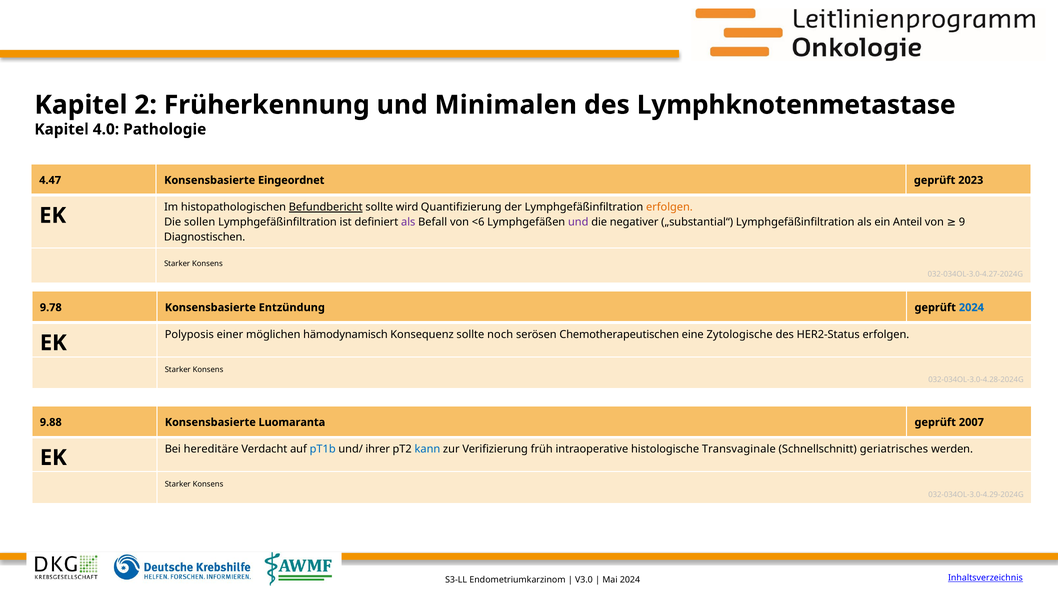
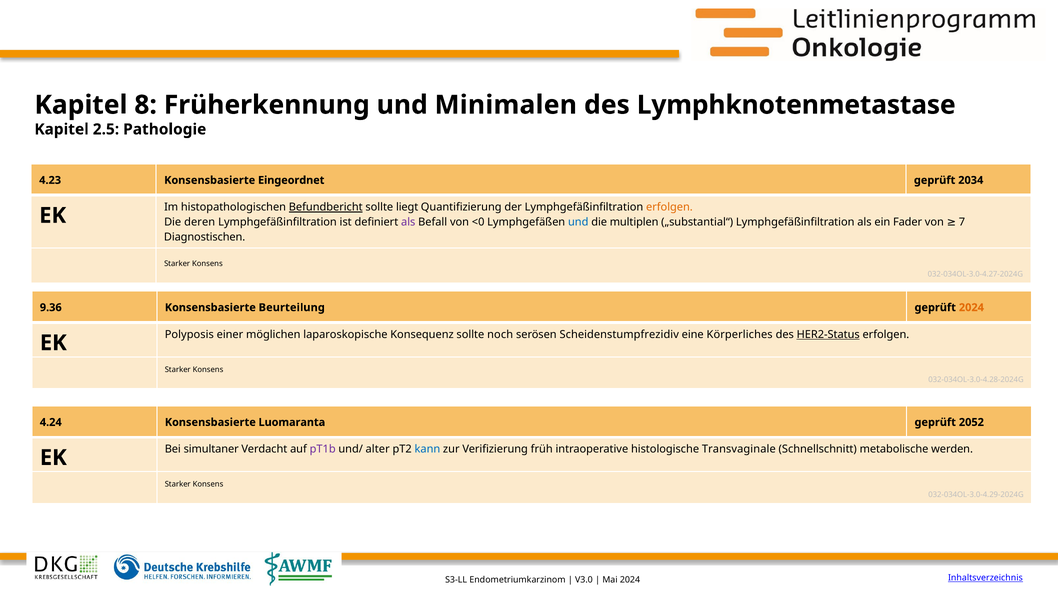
2: 2 -> 8 (146, 105)
4.0: 4.0 -> 2.5 (106, 129)
4.47: 4.47 -> 4.23 (50, 180)
2023: 2023 -> 2034 (971, 180)
wird: wird -> liegt (407, 207)
sollen: sollen -> deren (200, 222)
<6: <6 -> <0 (478, 222)
und colour: purple -> blue (578, 222)
negativer: negativer -> multiplen (634, 222)
Anteil: Anteil -> Fader (908, 222)
9: 9 -> 7 (962, 222)
9.78: 9.78 -> 9.36 (51, 308)
Entzündung: Entzündung -> Beurteilung (292, 308)
2024 colour: blue -> orange (971, 308)
hämodynamisch: hämodynamisch -> laparoskopische (345, 335)
Chemotherapeutischen: Chemotherapeutischen -> Scheidenstumpfrezidiv (619, 335)
Zytologische: Zytologische -> Körperliches (740, 335)
HER2-Status underline: none -> present (828, 335)
9.88: 9.88 -> 4.24 (51, 422)
2007: 2007 -> 2052 (971, 422)
hereditäre: hereditäre -> simultaner (211, 449)
pT1b colour: blue -> purple (323, 449)
ihrer: ihrer -> alter (378, 449)
geriatrisches: geriatrisches -> metabolische (894, 449)
